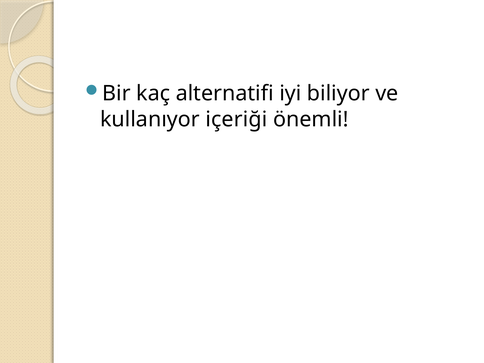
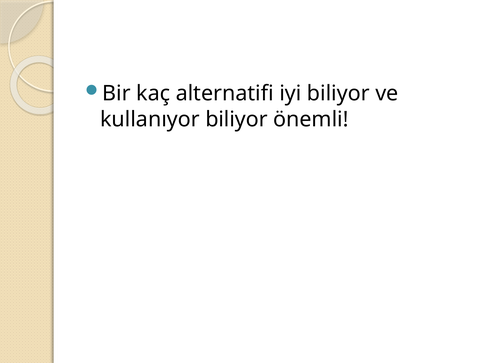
kullanıyor içeriği: içeriği -> biliyor (237, 119)
